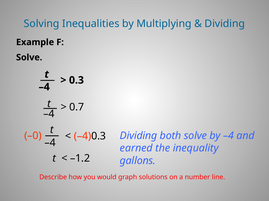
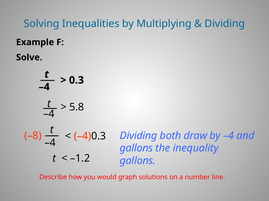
0.7: 0.7 -> 5.8 (77, 107)
–0: –0 -> –8 (33, 136)
both solve: solve -> draw (195, 136)
earned: earned -> gallons (136, 149)
